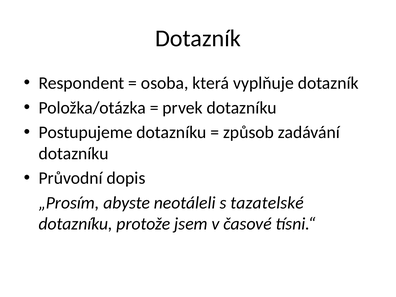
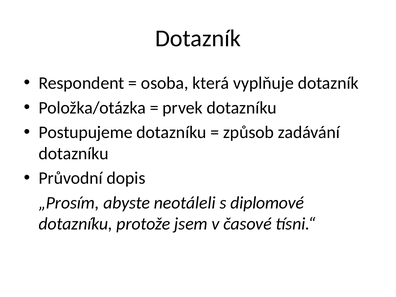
tazatelské: tazatelské -> diplomové (267, 203)
